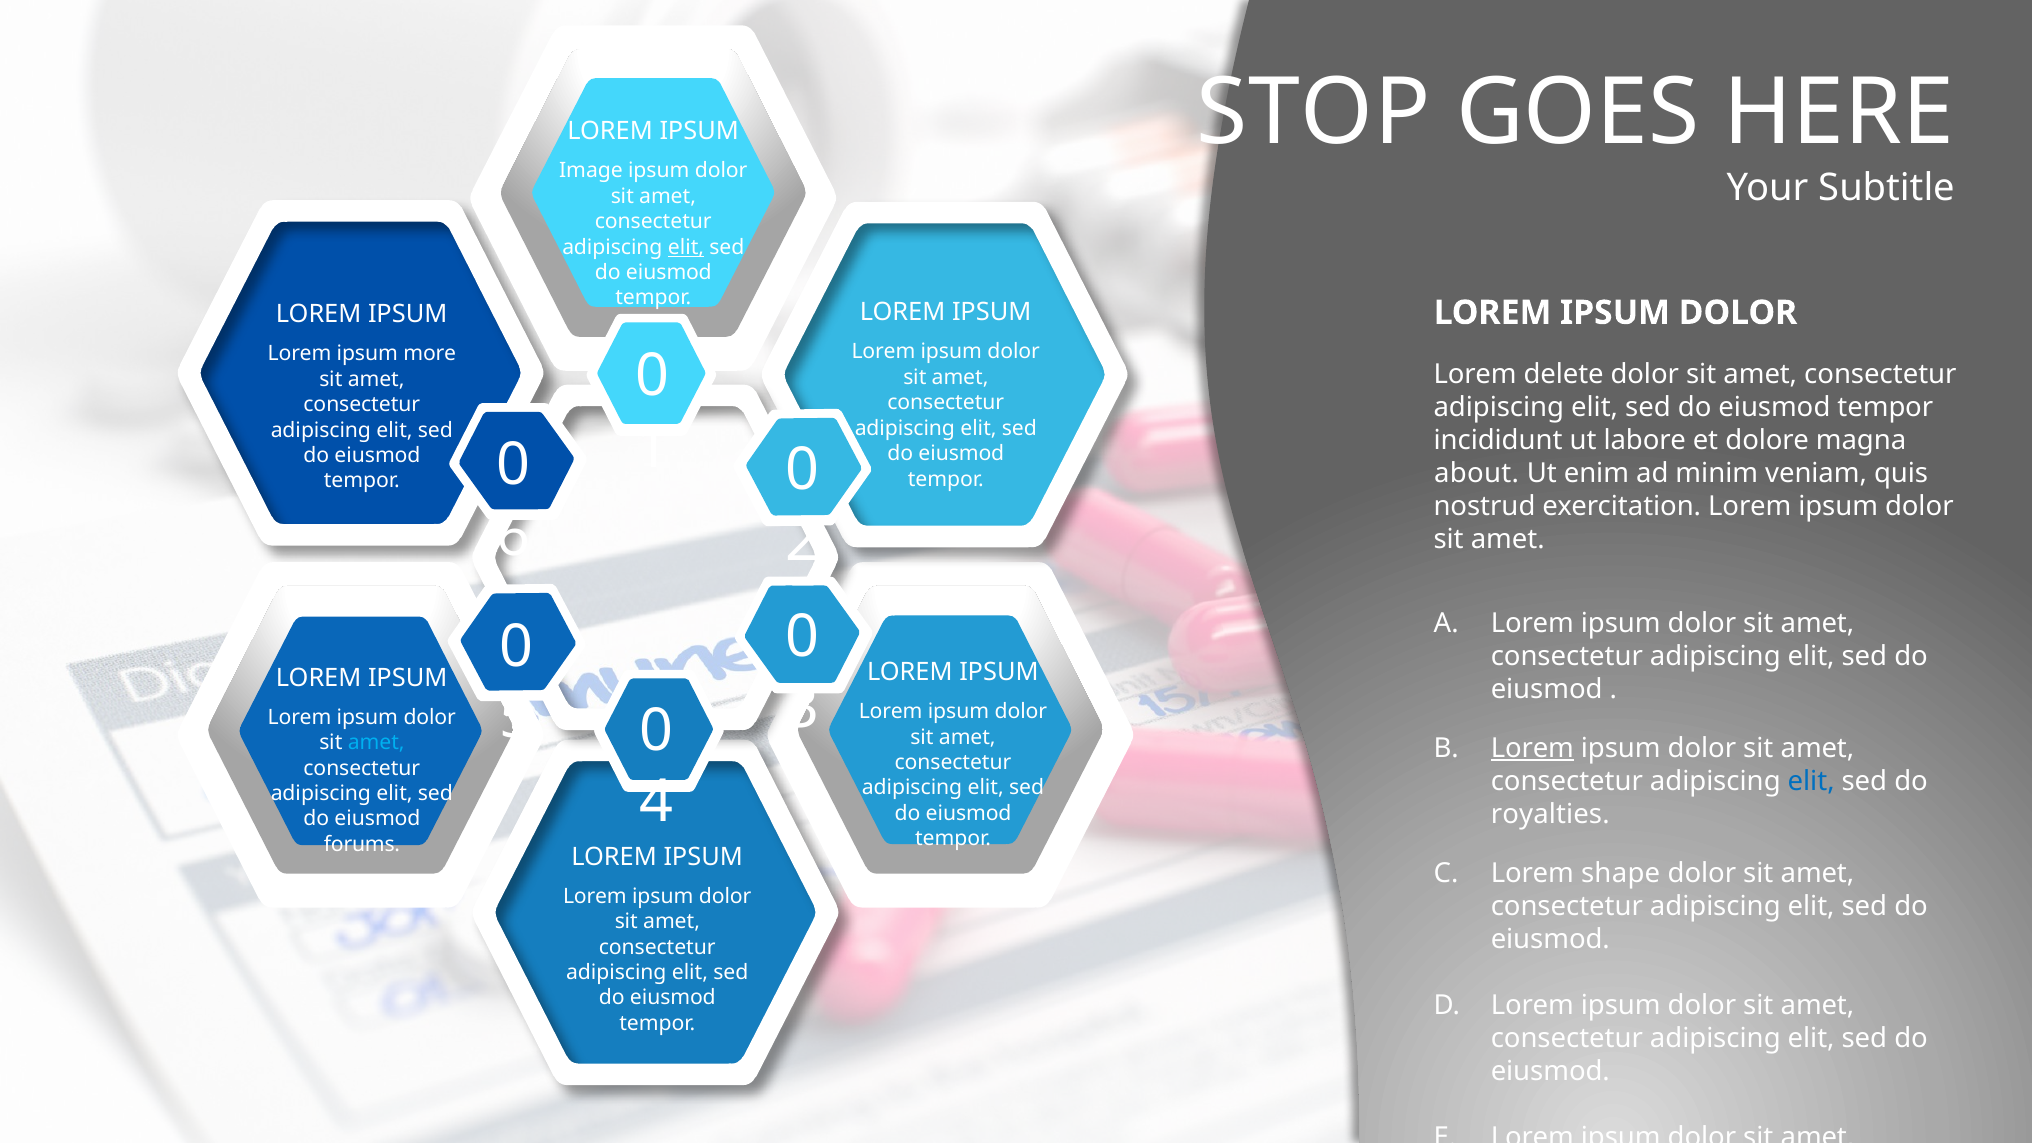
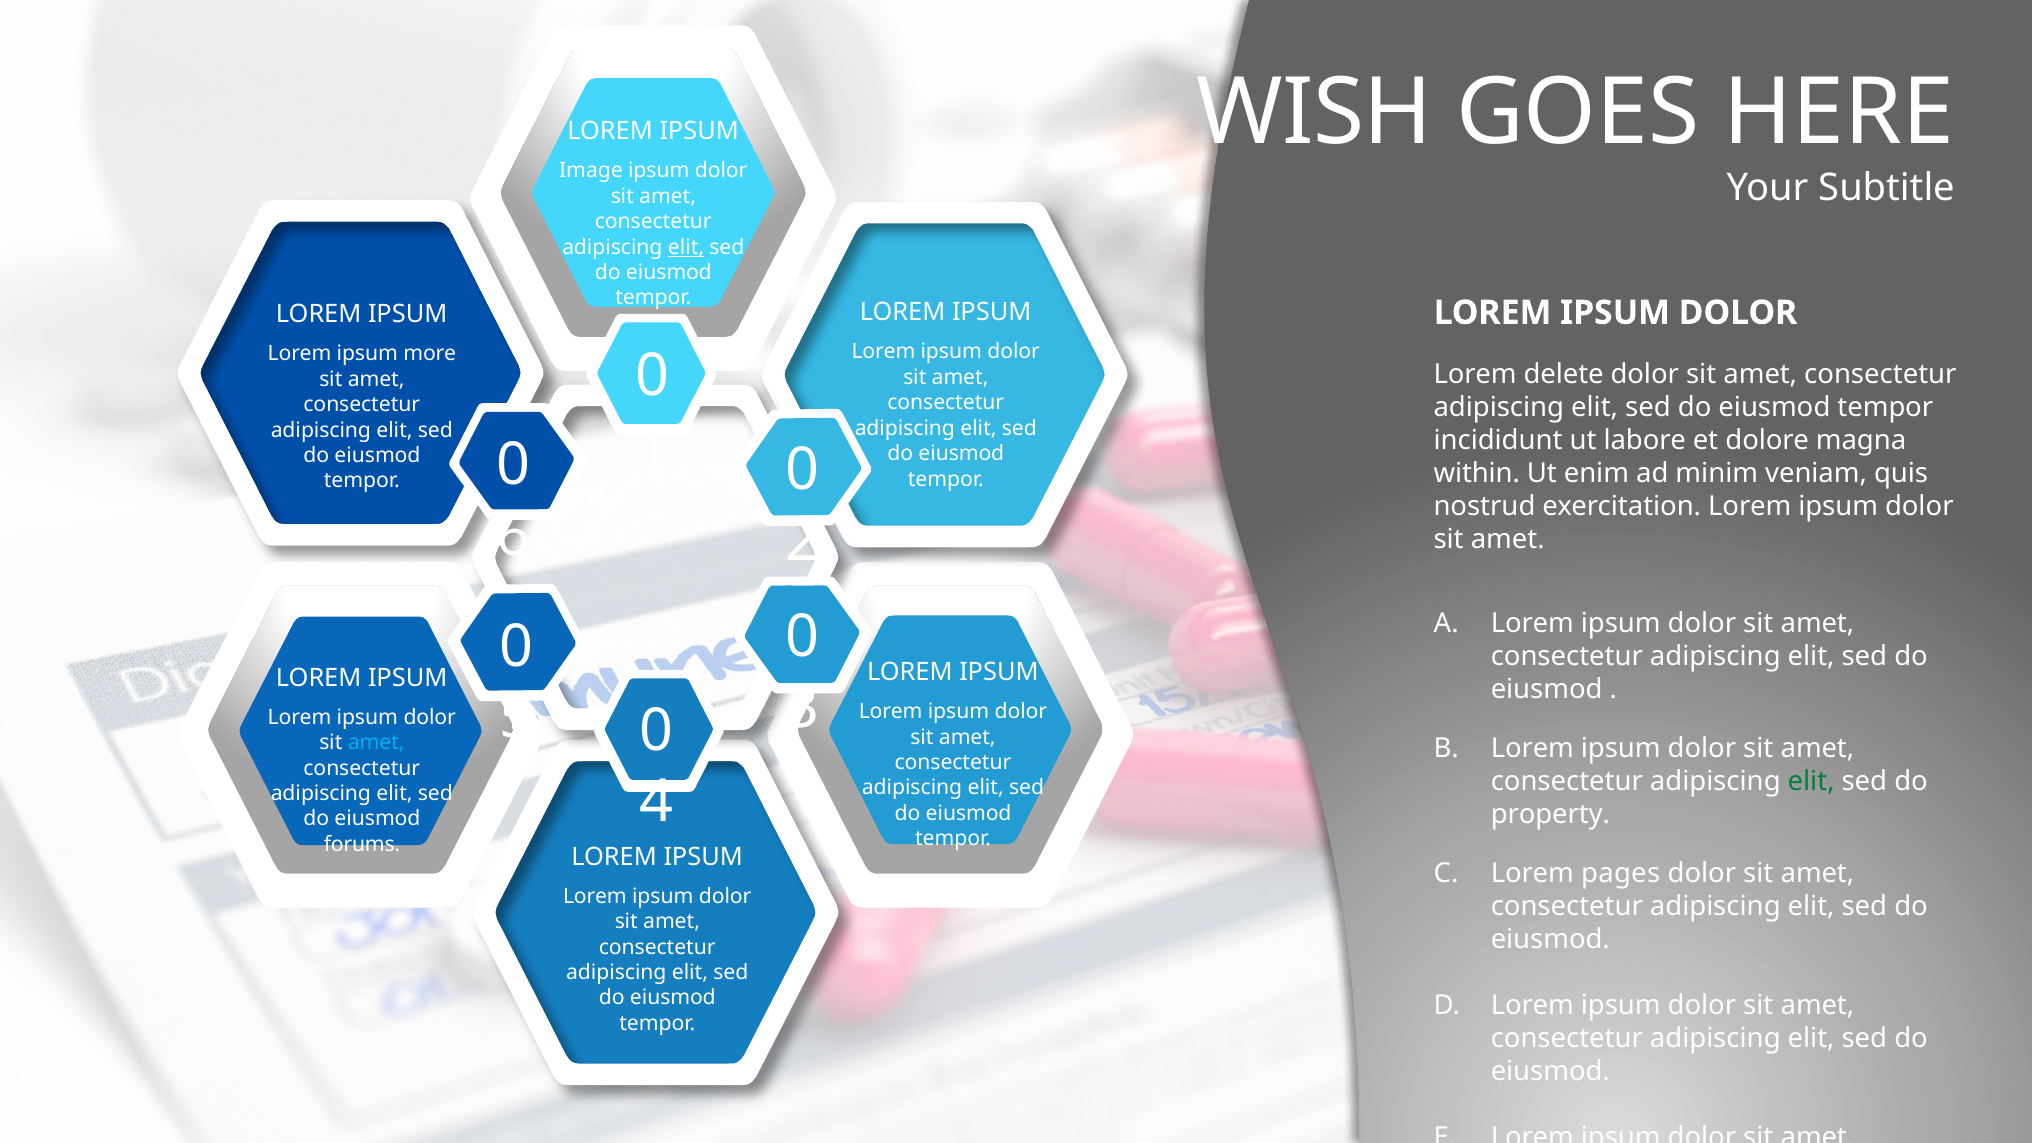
STOP: STOP -> WISH (1314, 113)
about: about -> within (1477, 474)
Lorem underline: present -> none (1532, 748)
elit colour: blue -> green (1811, 781)
royalties: royalties -> property (1550, 814)
shape: shape -> pages (1621, 873)
